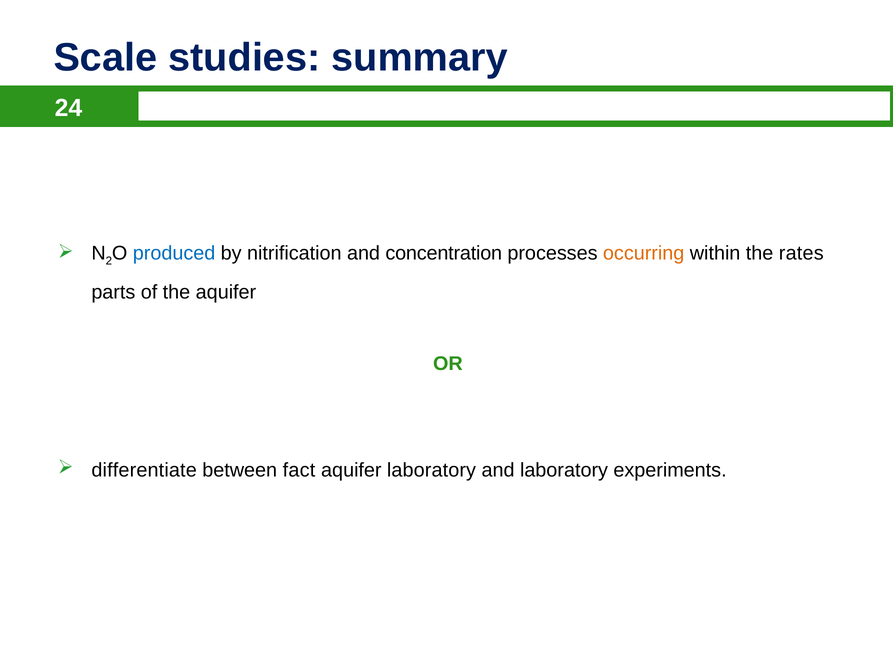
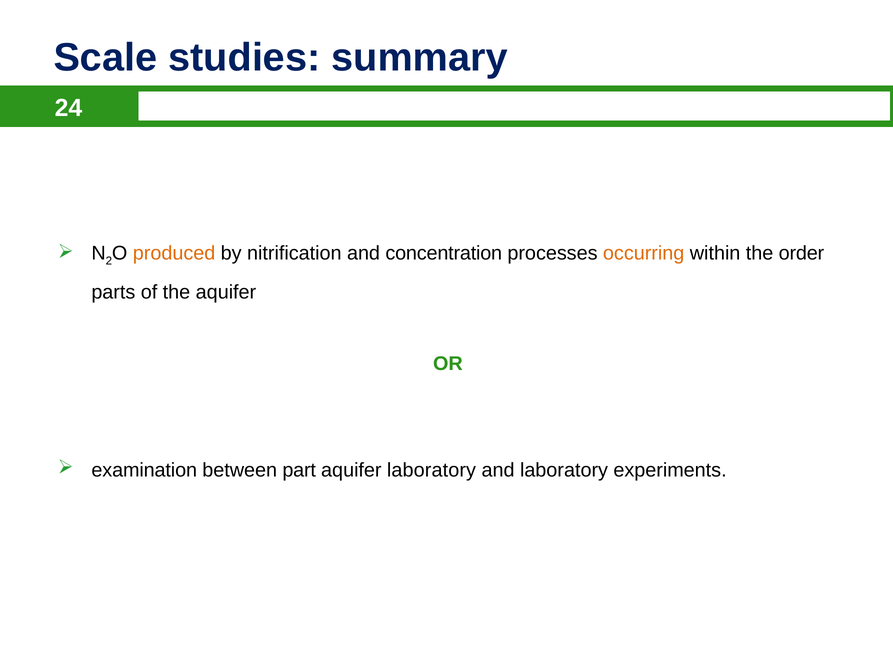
produced colour: blue -> orange (174, 254)
rates: rates -> order (801, 254)
differentiate: differentiate -> examination (144, 471)
fact: fact -> part (299, 471)
